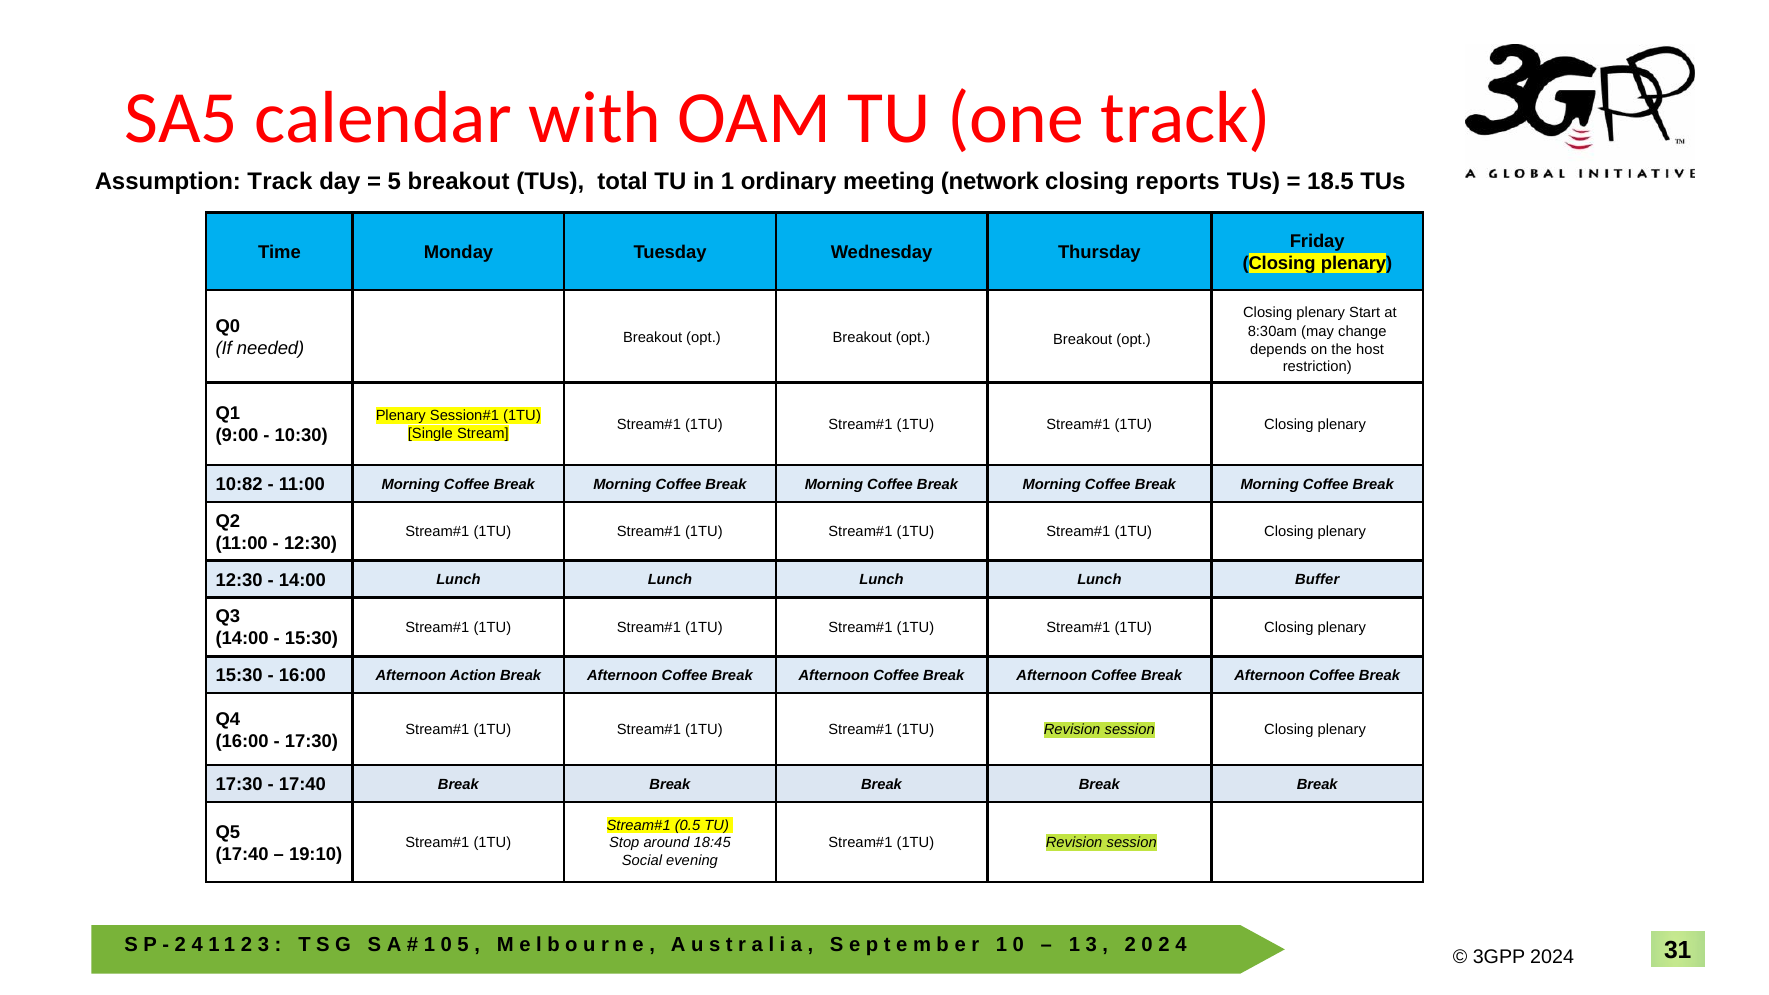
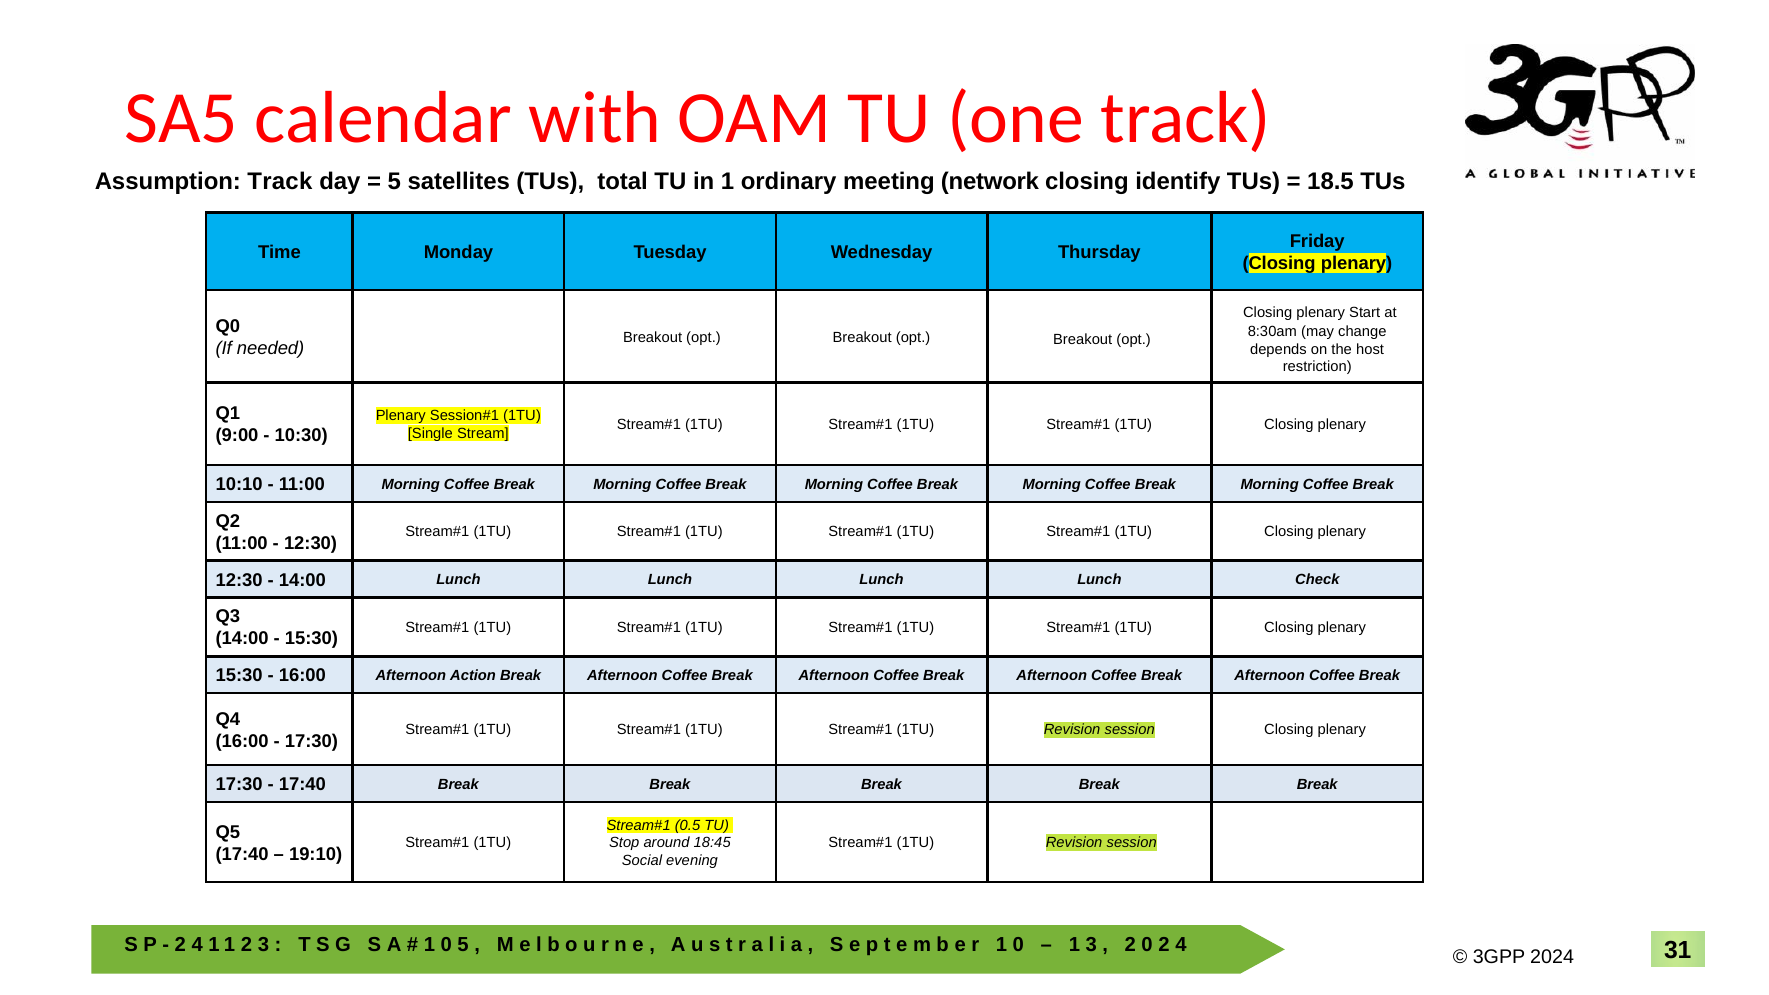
5 breakout: breakout -> satellites (459, 182)
reports: reports -> identify (1178, 182)
10:82: 10:82 -> 10:10 (239, 484)
Buffer: Buffer -> Check (1317, 580)
